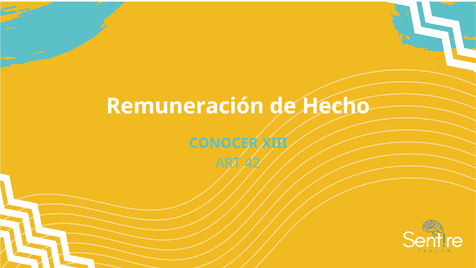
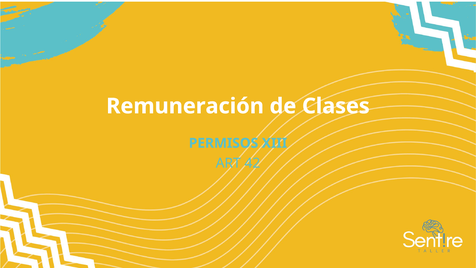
Hecho: Hecho -> Clases (336, 106)
CONOCER: CONOCER -> PERMISOS (224, 143)
